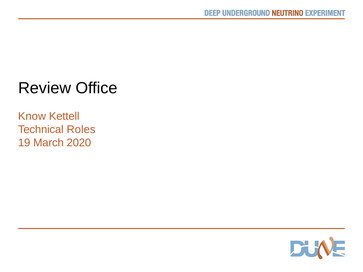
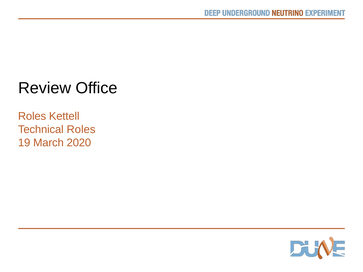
Know: Know -> Roles (32, 116)
